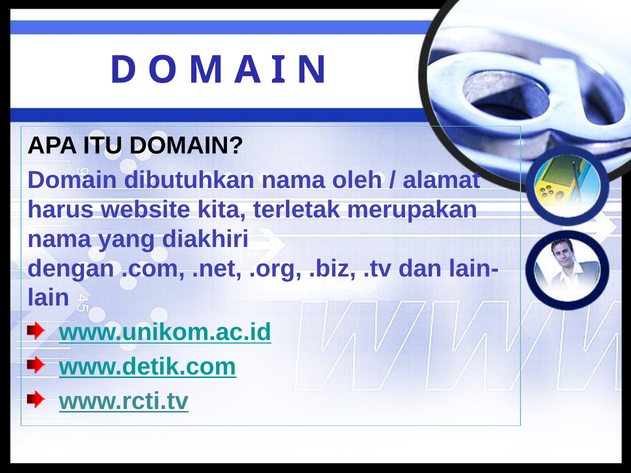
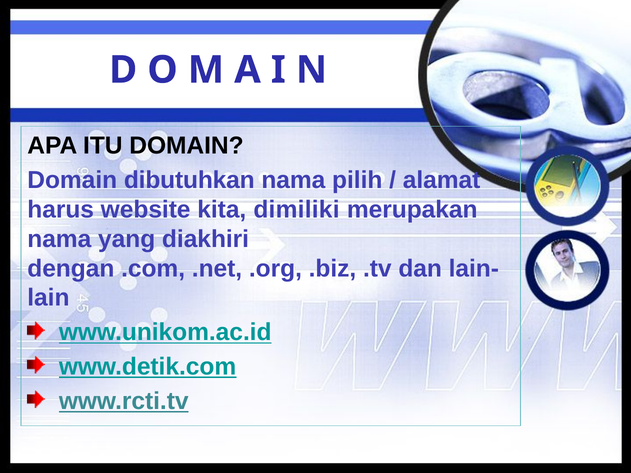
oleh: oleh -> pilih (357, 180)
terletak: terletak -> dimiliki (296, 210)
